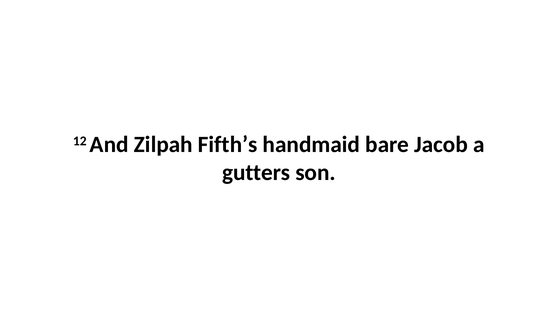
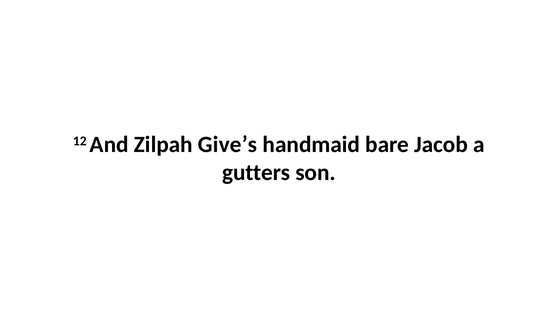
Fifth’s: Fifth’s -> Give’s (228, 145)
